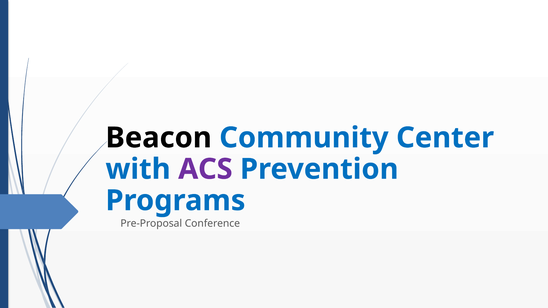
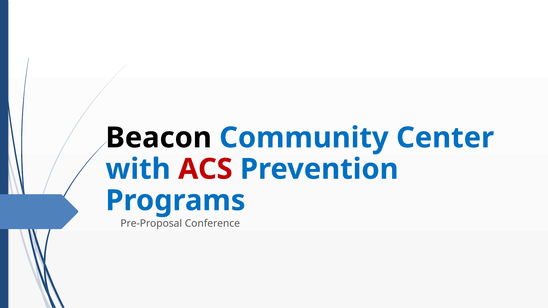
ACS colour: purple -> red (205, 169)
